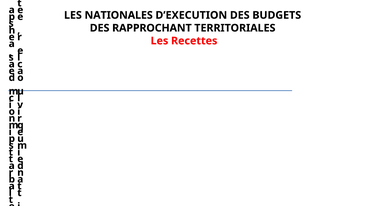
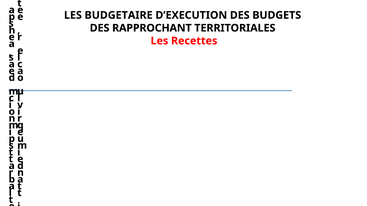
NATIONALES: NATIONALES -> BUDGETAIRE (119, 15)
